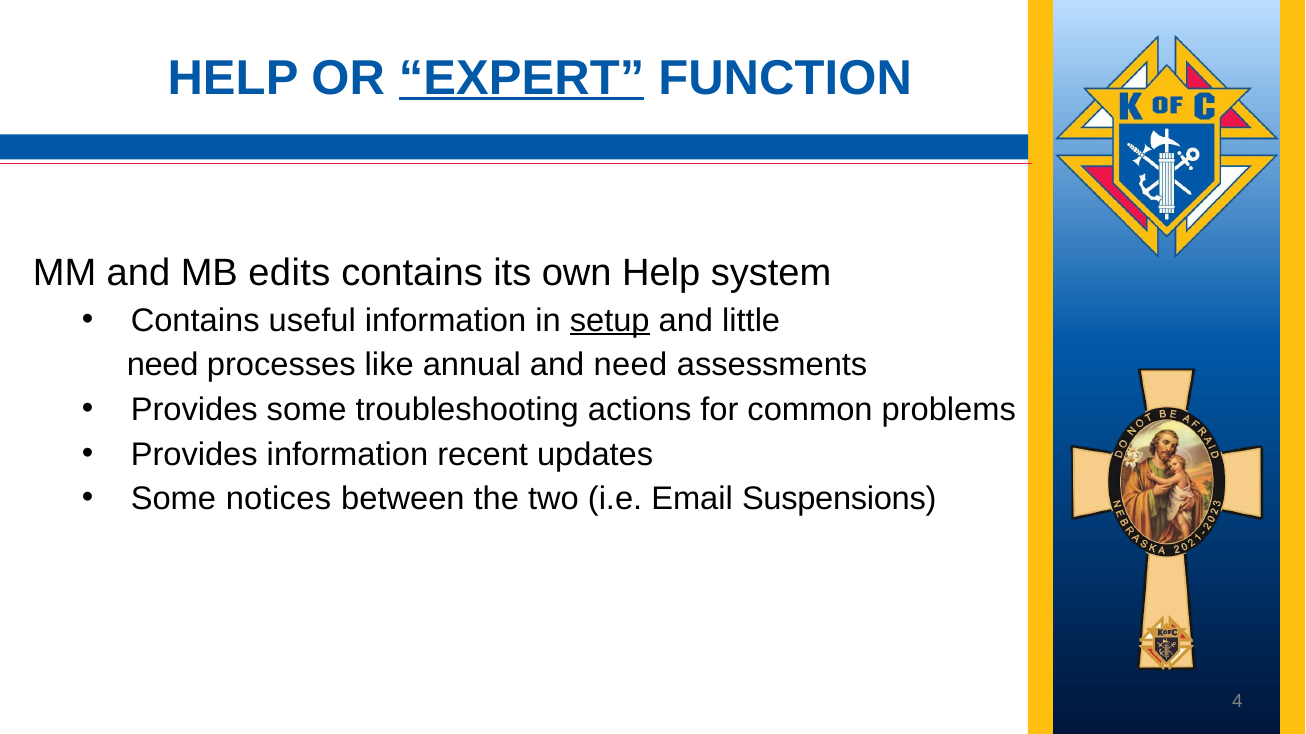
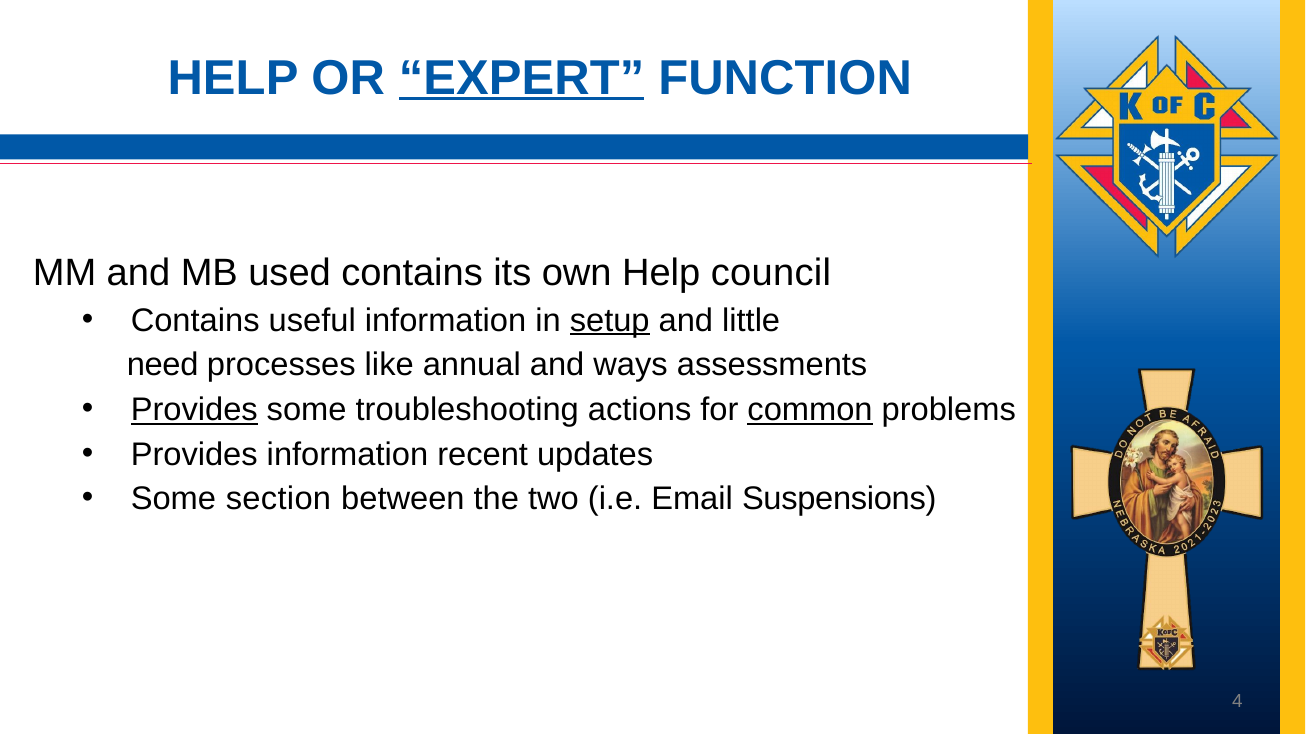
edits: edits -> used (290, 273)
system: system -> council (771, 273)
and need: need -> ways (631, 365)
Provides underline: none -> present (194, 410)
common underline: none -> present (810, 410)
notices: notices -> section (278, 499)
